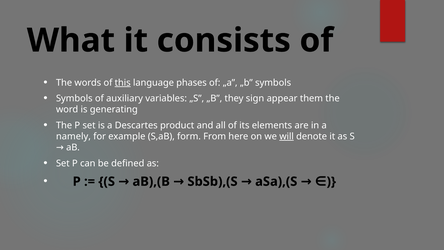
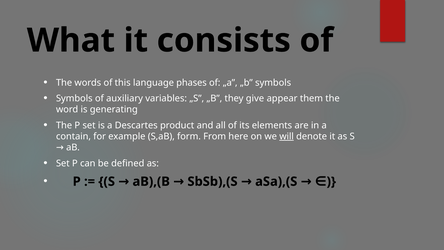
this underline: present -> none (123, 83)
sign: sign -> give (255, 98)
namely: namely -> contain (73, 136)
